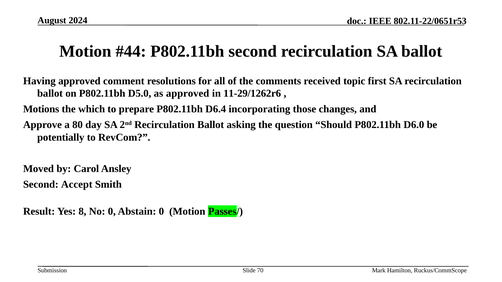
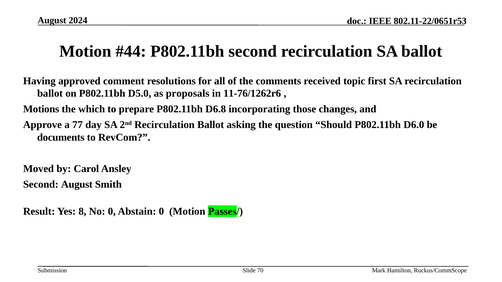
as approved: approved -> proposals (188, 94)
11-29/1262r6: 11-29/1262r6 -> 11-76/1262r6 (252, 94)
D6.4: D6.4 -> D6.8 (216, 109)
80: 80 -> 77 (78, 125)
potentially: potentially -> documents (61, 138)
Second Accept: Accept -> August (77, 185)
